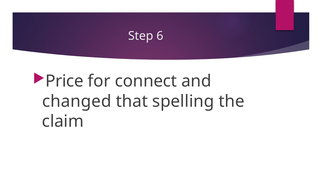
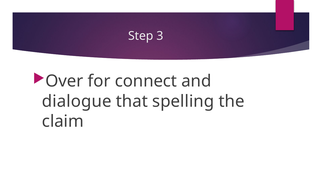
6: 6 -> 3 (160, 36)
Price: Price -> Over (64, 81)
changed: changed -> dialogue (77, 101)
